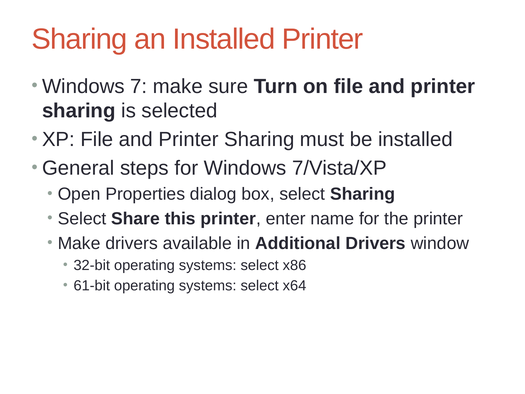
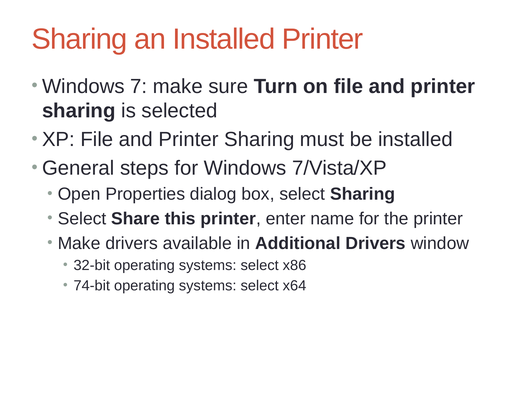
61-bit: 61-bit -> 74-bit (92, 285)
